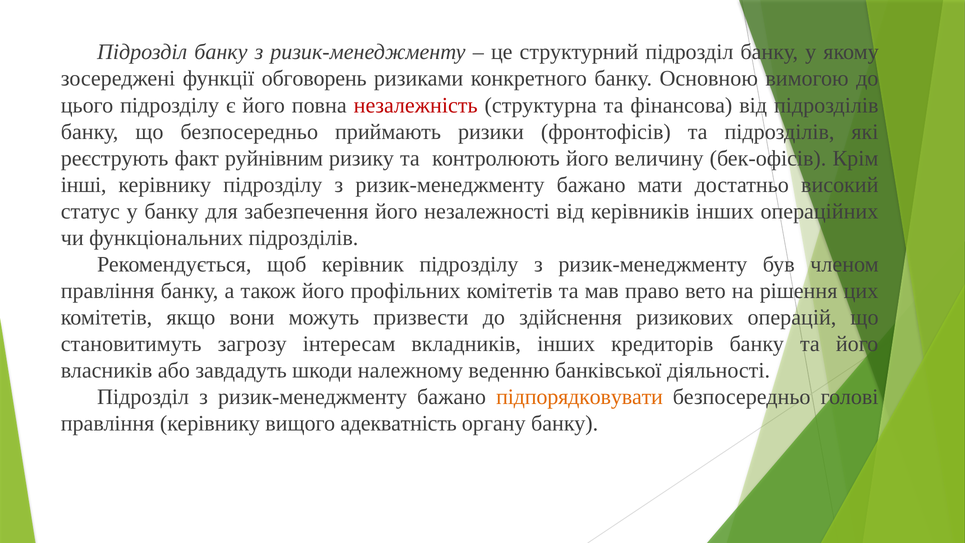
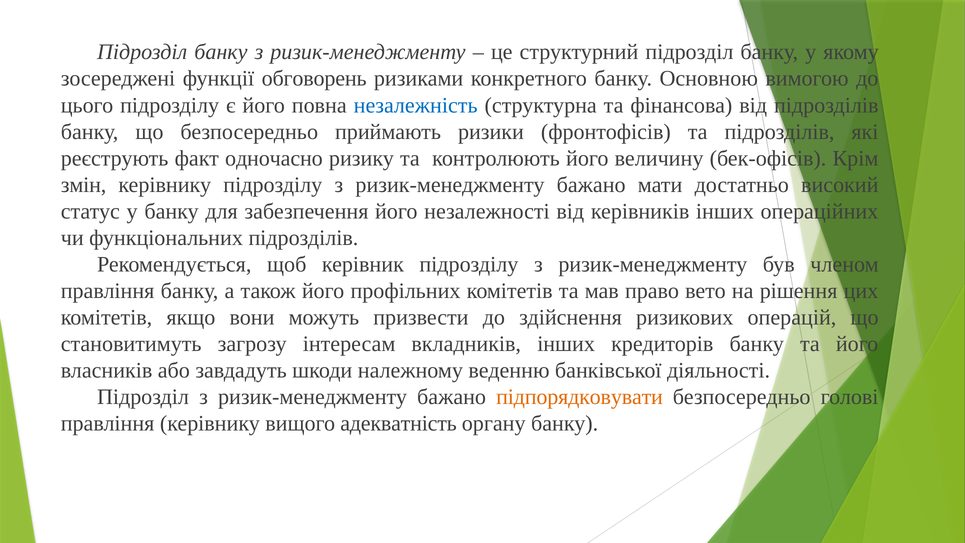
незалежність colour: red -> blue (416, 105)
руйнівним: руйнівним -> одночасно (274, 158)
інші: інші -> змін (84, 185)
